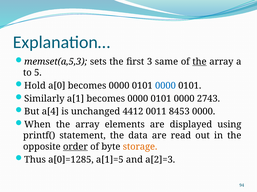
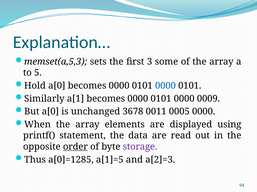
same: same -> some (167, 62)
the underline: present -> none (199, 62)
2743: 2743 -> 0009 (208, 99)
But a[4: a[4 -> a[0 (50, 112)
4412: 4412 -> 3678 (133, 112)
8453: 8453 -> 0005 (179, 112)
storage colour: orange -> purple (140, 147)
